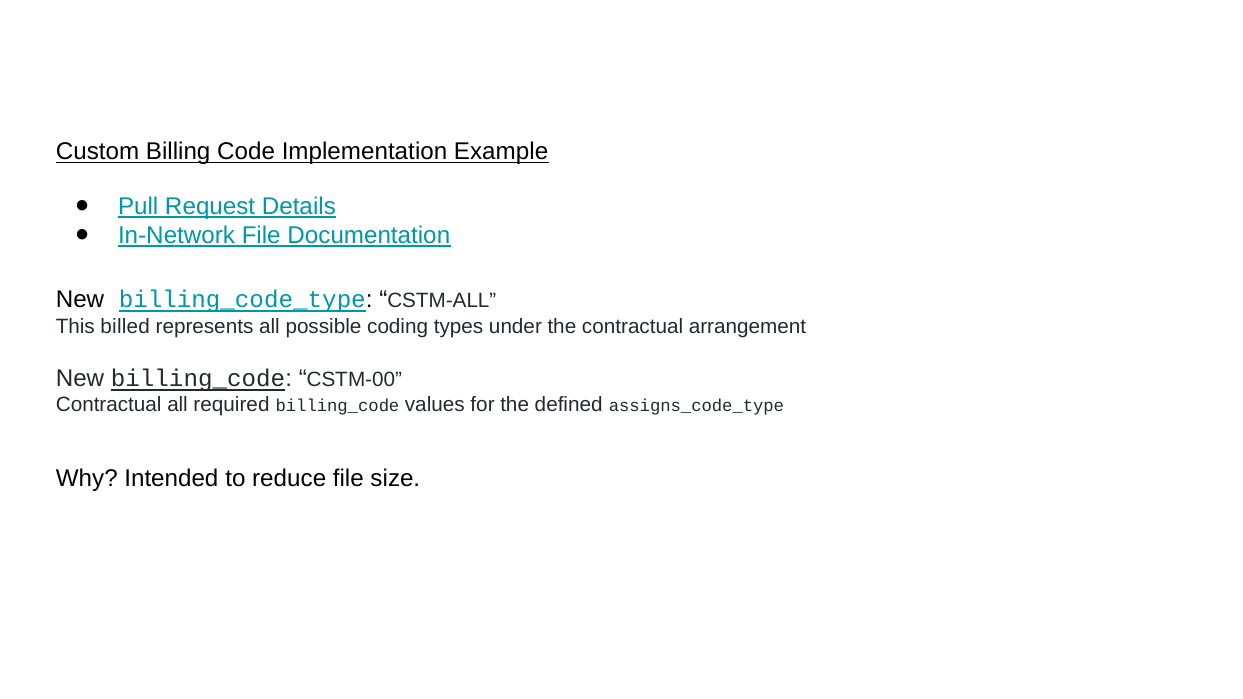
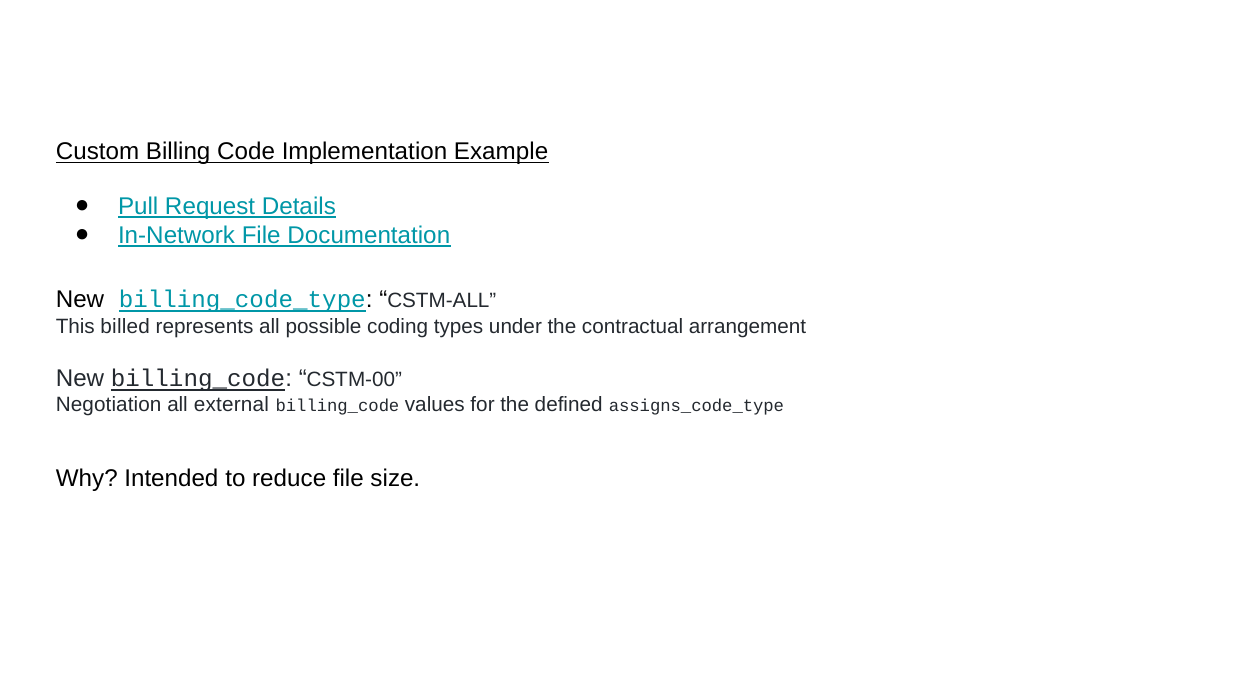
Contractual: Contractual -> Negotiation (109, 405)
required: required -> external (231, 405)
